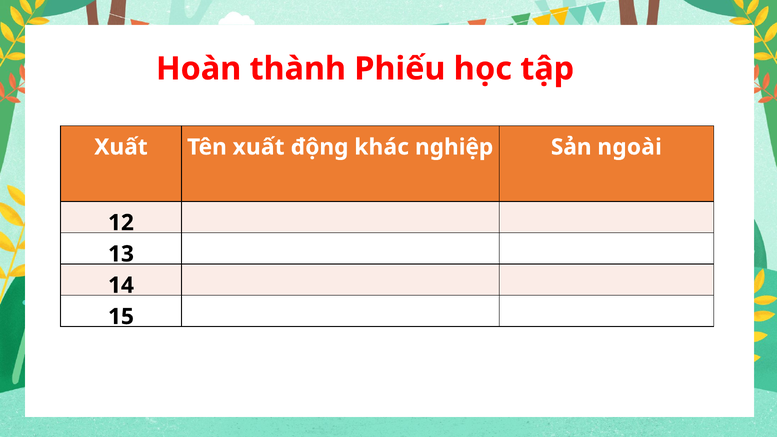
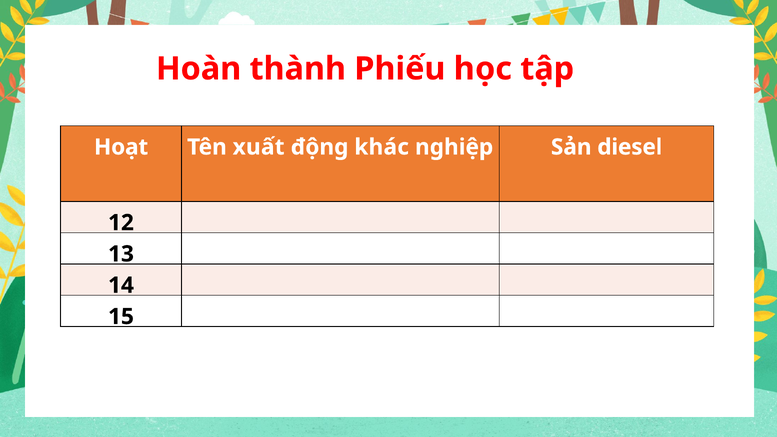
Xuất: Xuất -> Hoạt (121, 147)
ngoài: ngoài -> diesel (630, 147)
